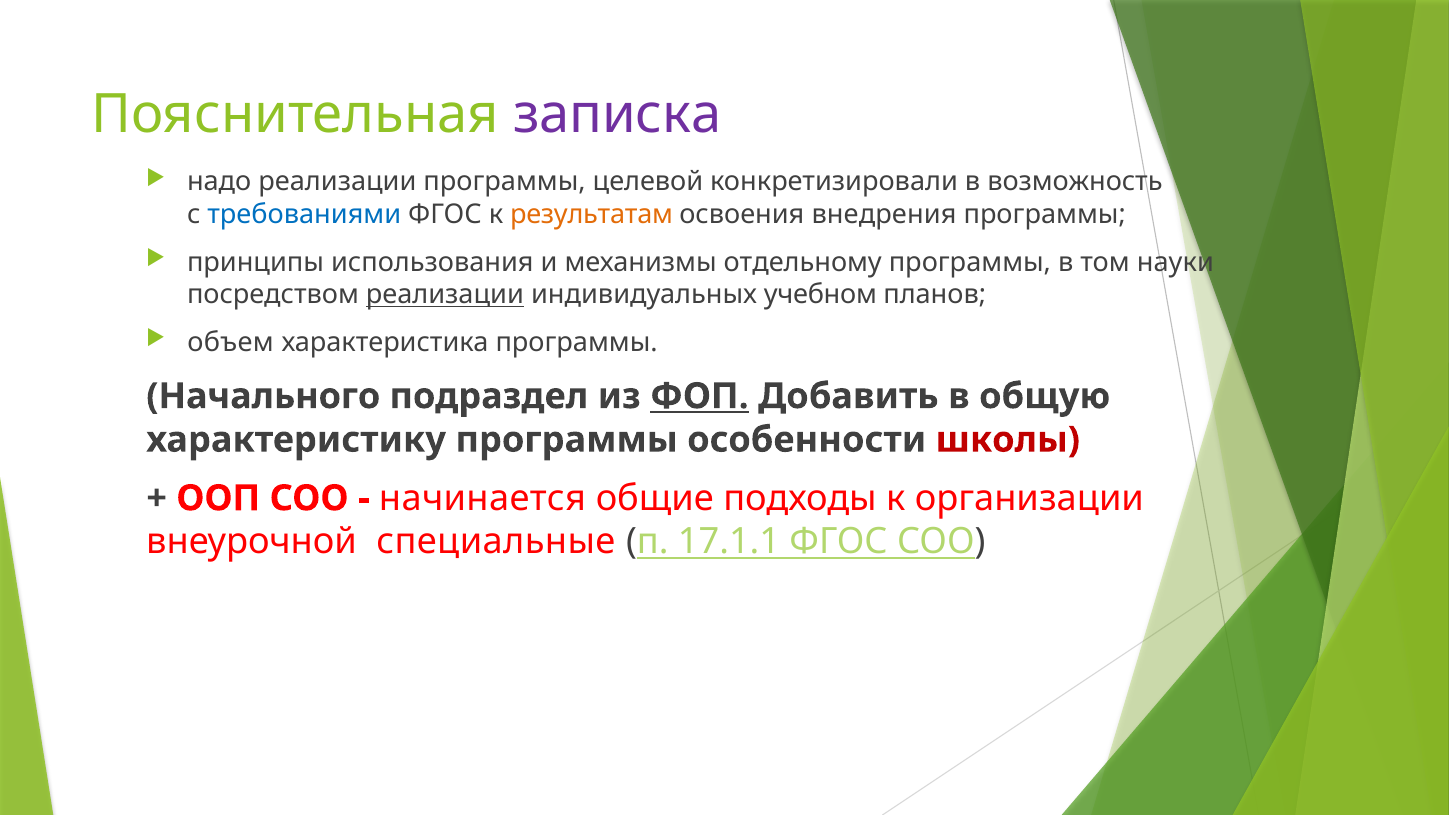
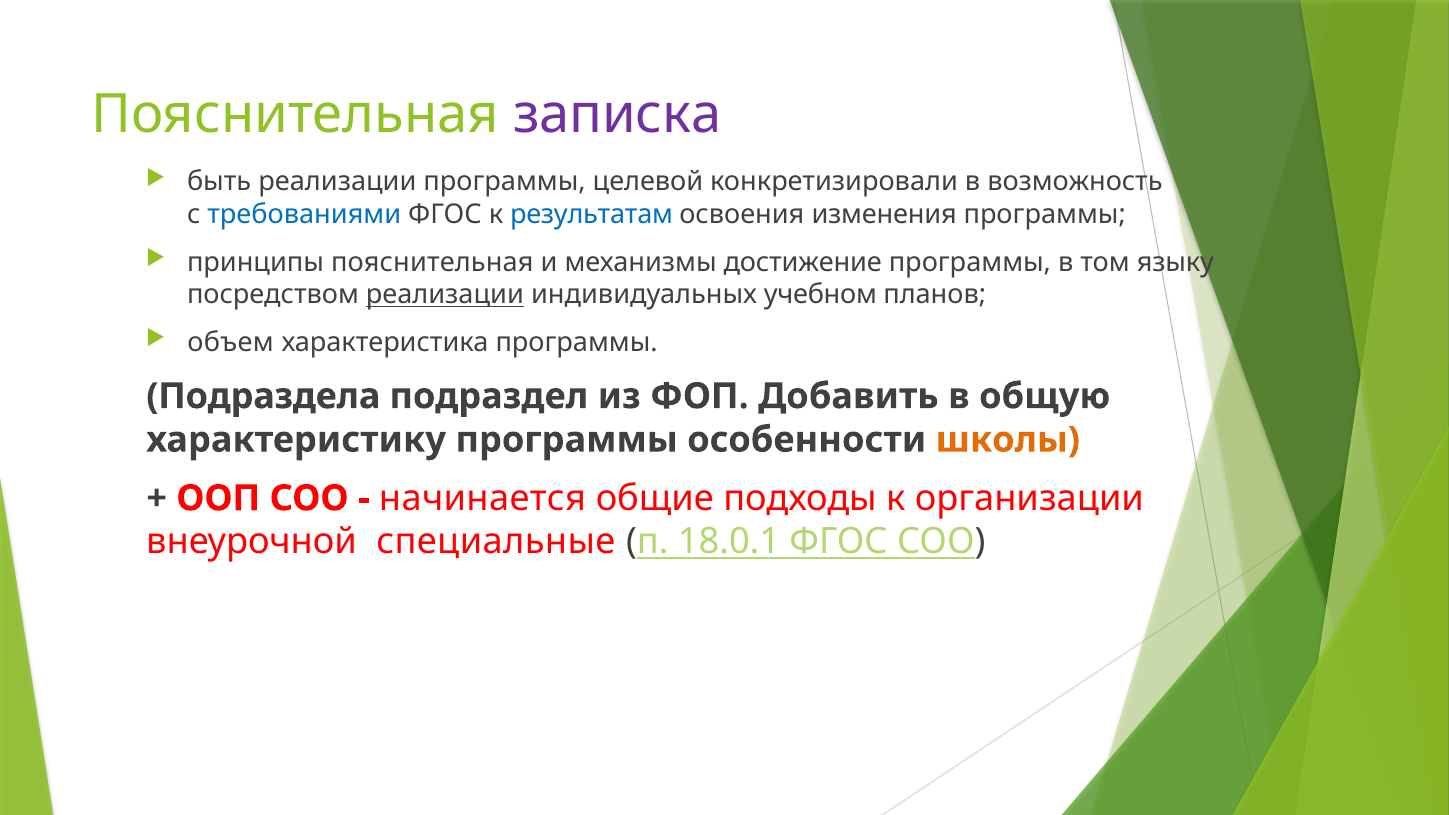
надо: надо -> быть (219, 182)
результатам colour: orange -> blue (591, 215)
внедрения: внедрения -> изменения (884, 215)
принципы использования: использования -> пояснительная (432, 262)
отдельному: отдельному -> достижение (803, 262)
науки: науки -> языку (1175, 262)
Начального: Начального -> Подраздела (263, 396)
ФОП underline: present -> none (699, 396)
школы colour: red -> orange (1008, 440)
17.1.1: 17.1.1 -> 18.0.1 (729, 542)
